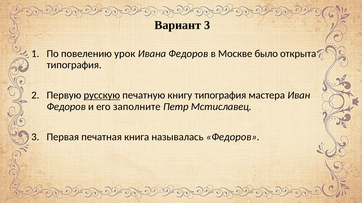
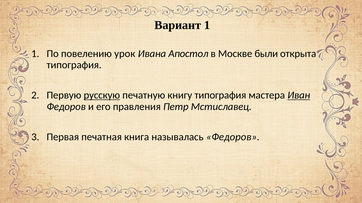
Вариант 3: 3 -> 1 (207, 25)
Ивана Федоров: Федоров -> Апостол (188, 54)
было: было -> были (266, 54)
Иван underline: none -> present (299, 96)
заполните: заполните -> правления (137, 107)
